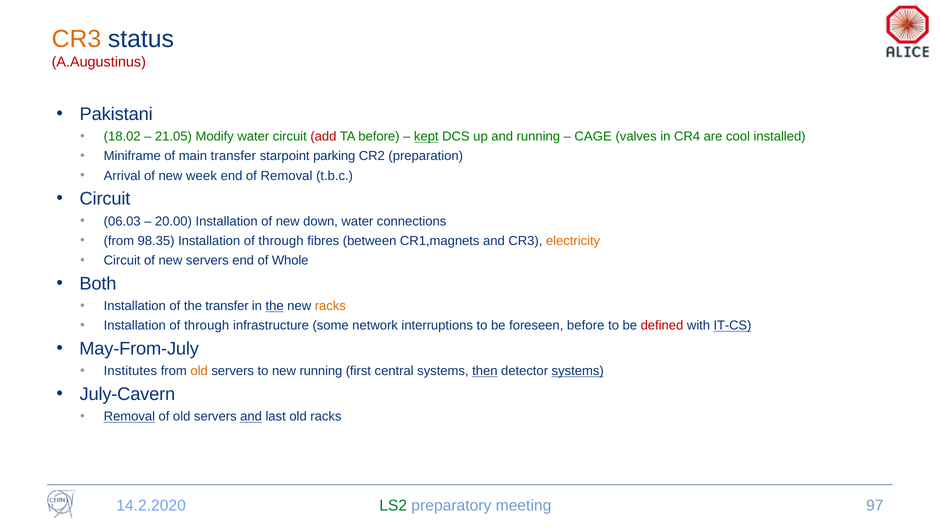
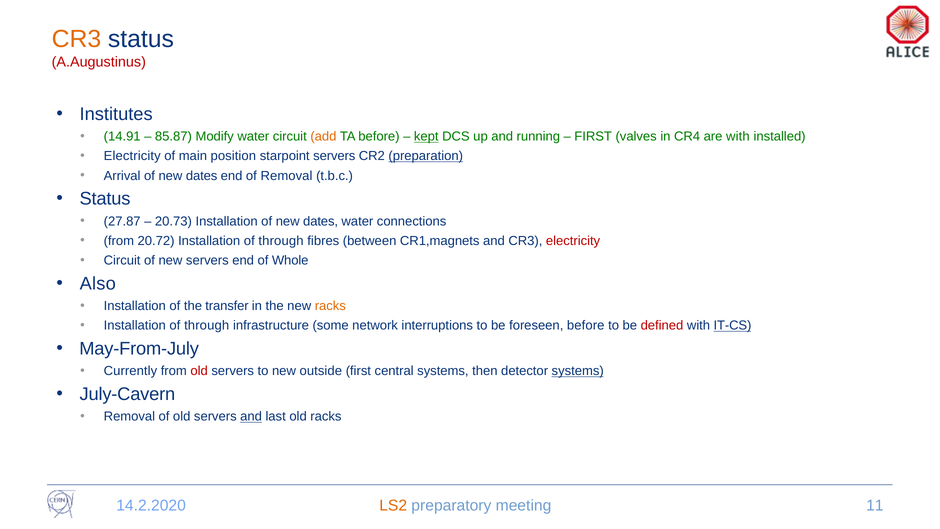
Pakistani: Pakistani -> Institutes (116, 114)
18.02: 18.02 -> 14.91 (122, 136)
21.05: 21.05 -> 85.87 (173, 136)
add colour: red -> orange (323, 136)
CAGE: CAGE -> FIRST (593, 136)
are cool: cool -> with (738, 136)
Miniframe: Miniframe -> Electricity (132, 156)
main transfer: transfer -> position (233, 156)
starpoint parking: parking -> servers (334, 156)
preparation underline: none -> present (426, 156)
Arrival of new week: week -> dates (202, 176)
Circuit: Circuit -> Status (105, 199)
06.03: 06.03 -> 27.87 (122, 221)
20.00: 20.00 -> 20.73 (173, 221)
Installation of new down: down -> dates (321, 221)
98.35: 98.35 -> 20.72 (156, 241)
electricity colour: orange -> red (573, 241)
Both: Both -> Also (98, 284)
the underline: present -> none (275, 306)
Institutes: Institutes -> Currently (130, 371)
old colour: orange -> red (199, 371)
new running: running -> outside (321, 371)
then underline: present -> none (485, 371)
Removal underline: present -> none (129, 416)
LS2 colour: green -> orange (393, 505)
97: 97 -> 11 (875, 505)
